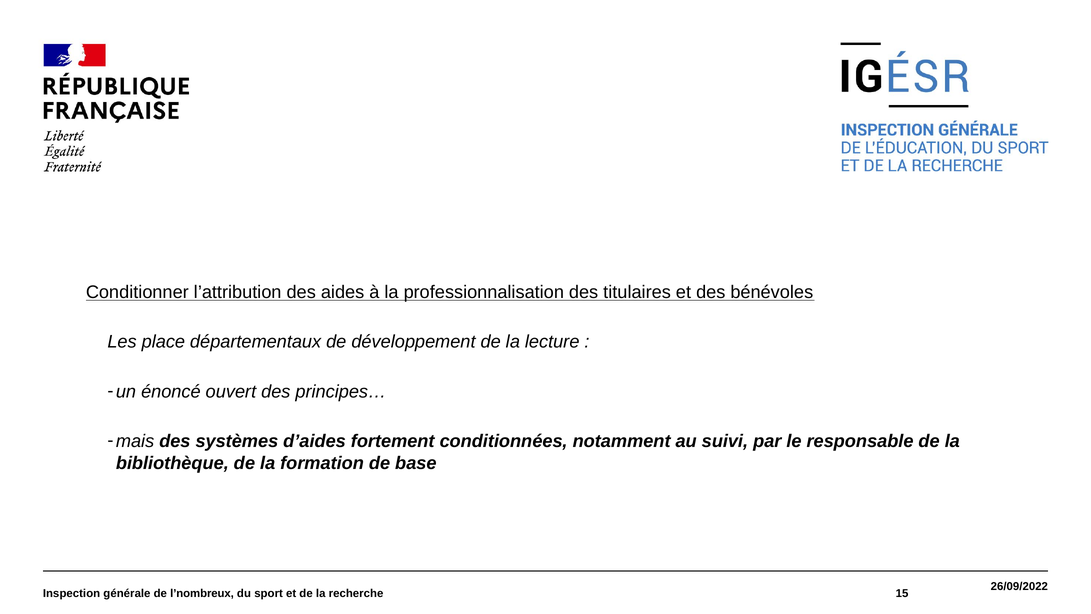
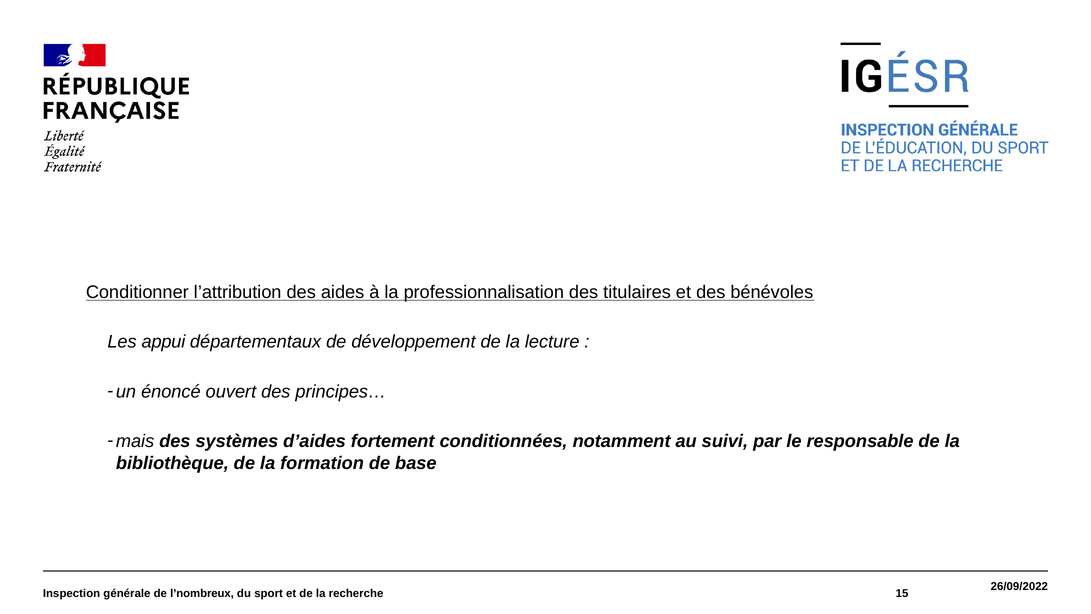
place: place -> appui (163, 342)
